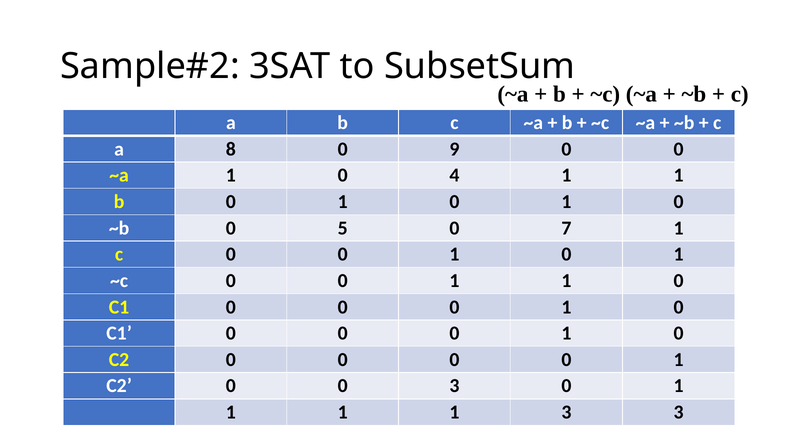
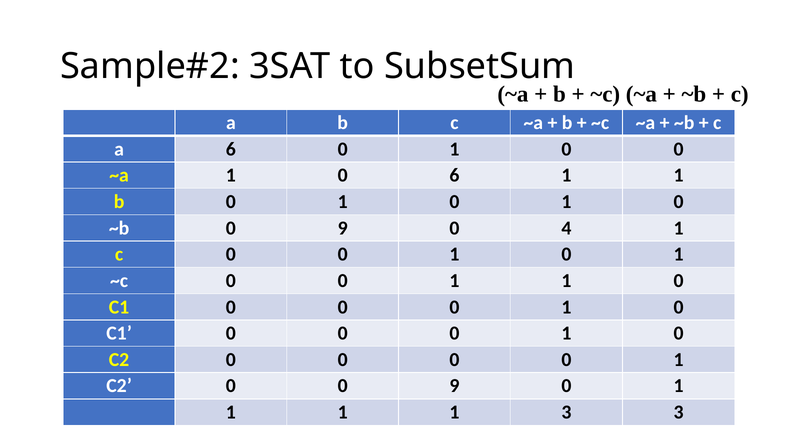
a 8: 8 -> 6 (231, 149)
9: 9 -> 1 (454, 149)
0 4: 4 -> 6 (454, 175)
~b 0 5: 5 -> 9 (343, 228)
7: 7 -> 4 (566, 228)
0 0 3: 3 -> 9 (454, 386)
